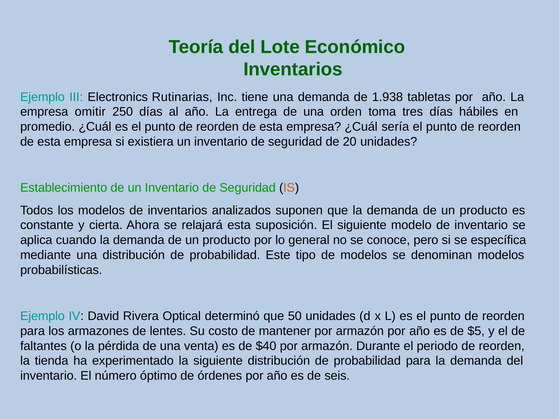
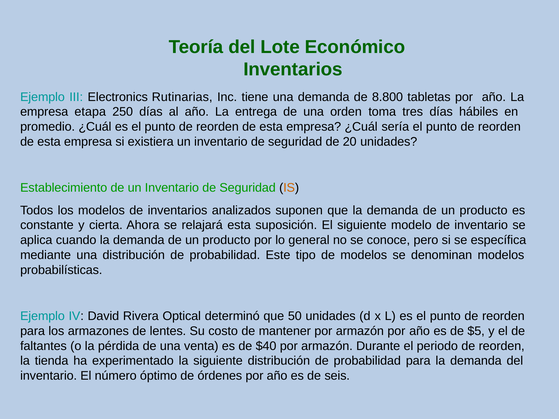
1.938: 1.938 -> 8.800 (388, 97)
omitir: omitir -> etapa (90, 112)
